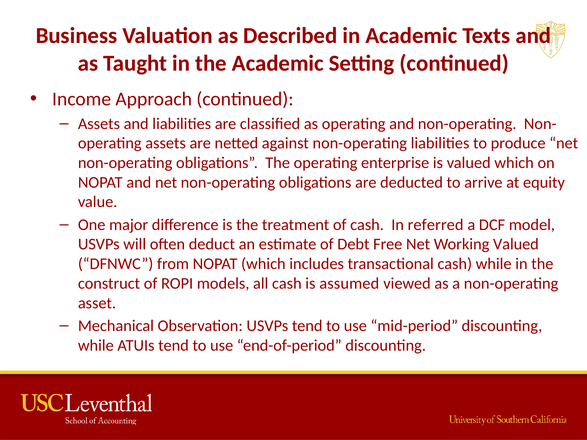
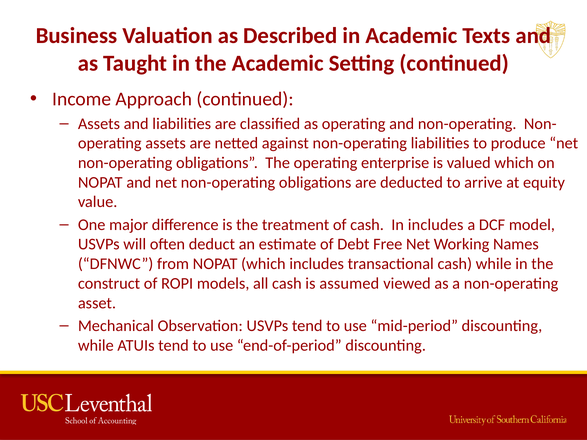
In referred: referred -> includes (436, 225)
Working Valued: Valued -> Names (516, 244)
